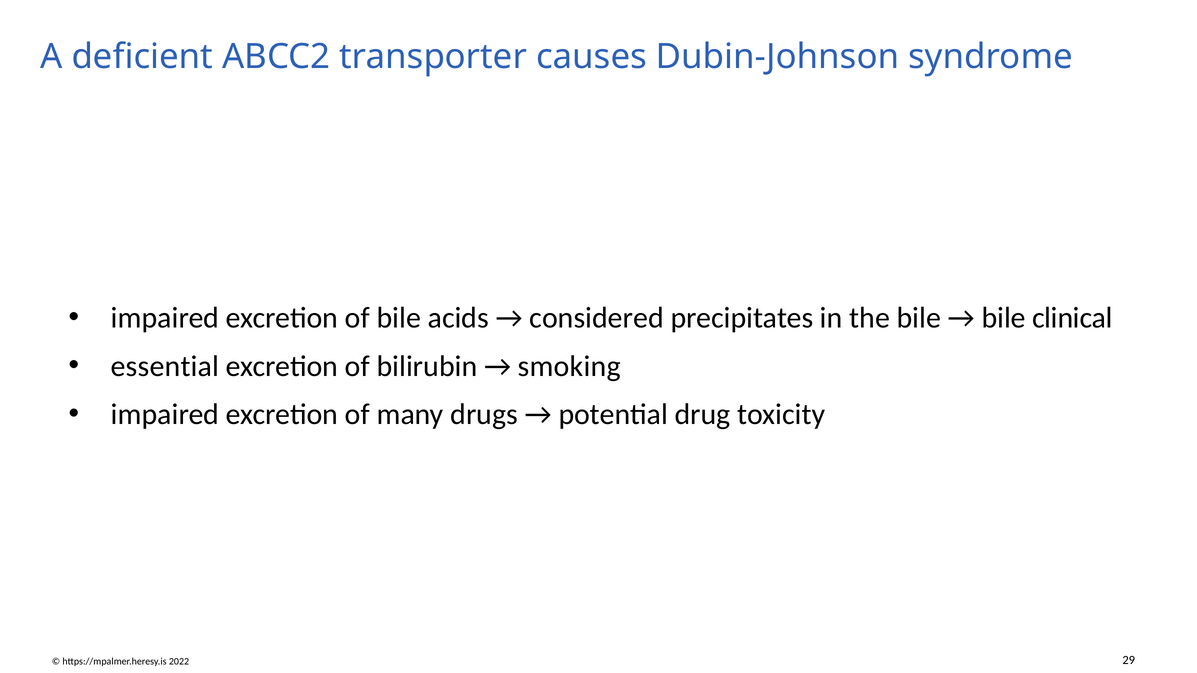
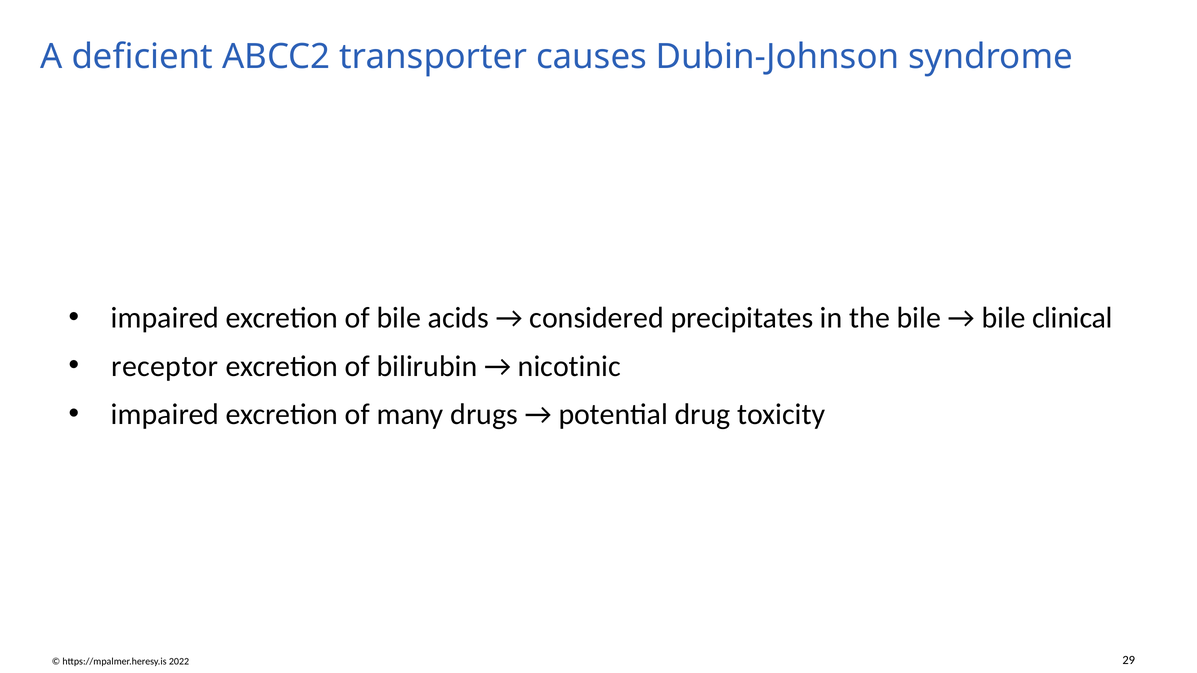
essential: essential -> receptor (165, 366)
smoking: smoking -> nicotinic (569, 366)
